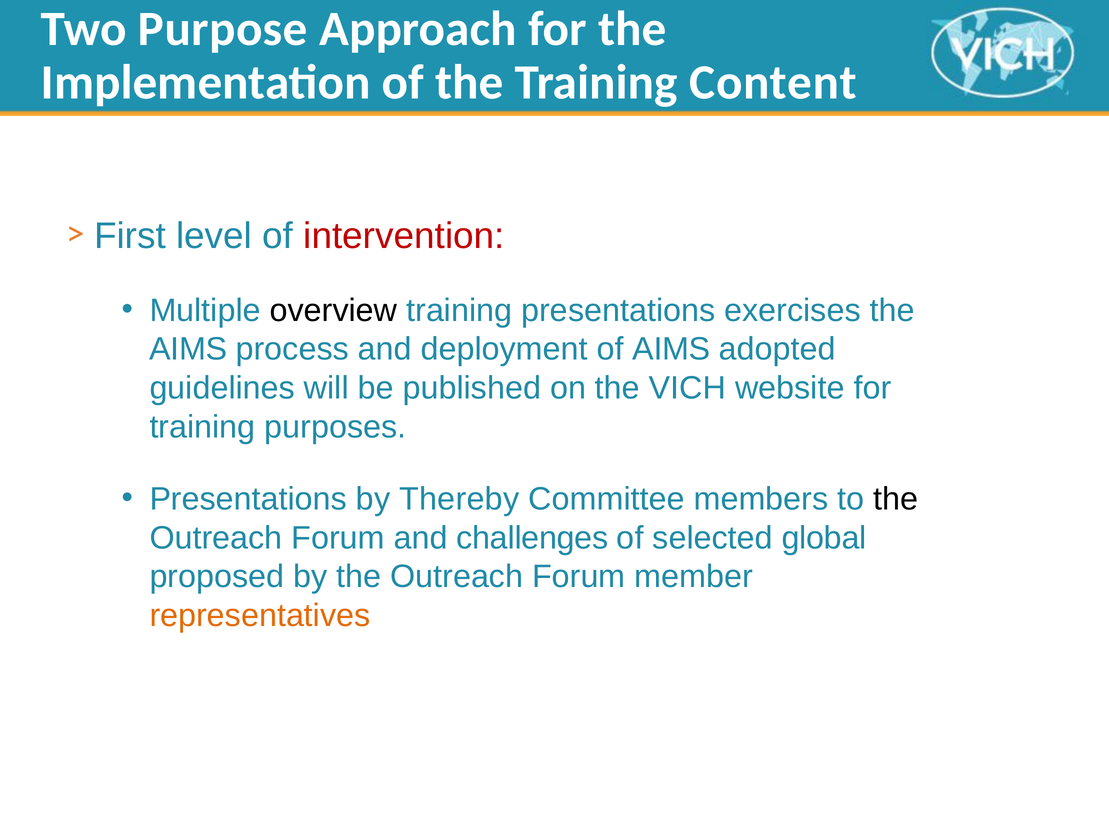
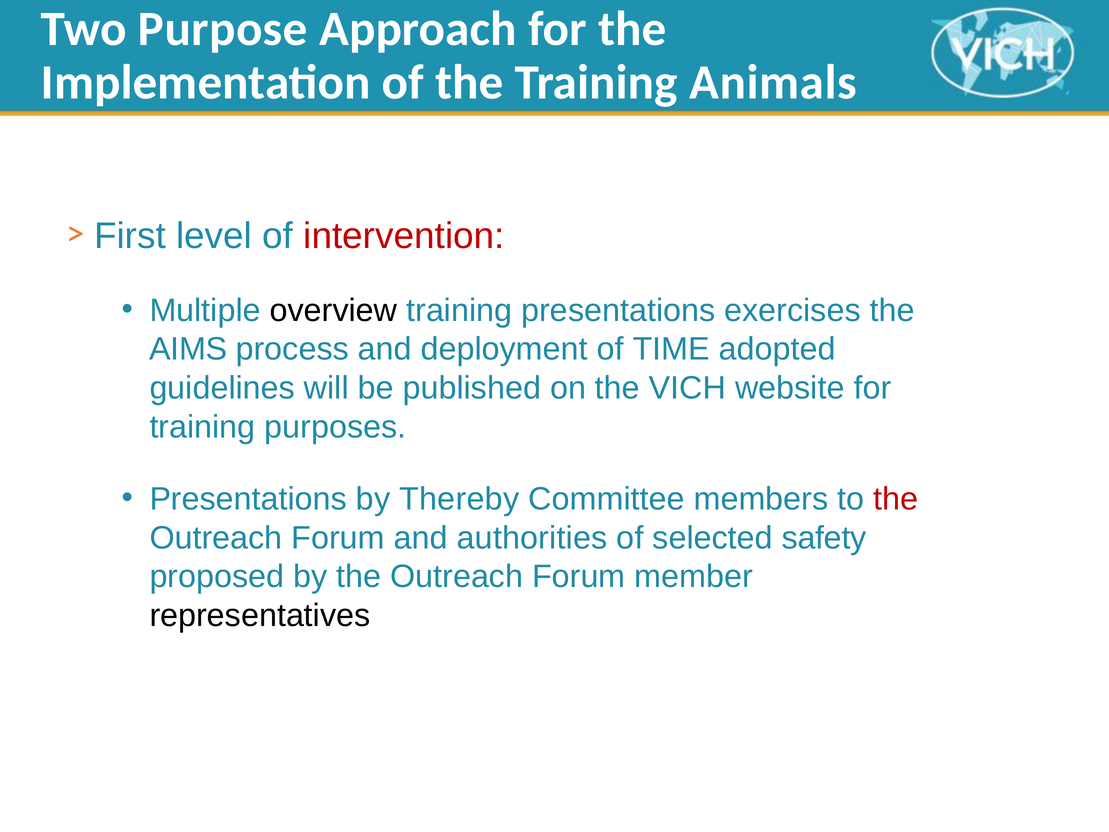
Content: Content -> Animals (773, 82)
of AIMS: AIMS -> TIME (671, 349)
the colour: black -> red (896, 499)
challenges: challenges -> authorities (532, 538)
global: global -> safety (824, 538)
representatives colour: orange -> black (260, 615)
